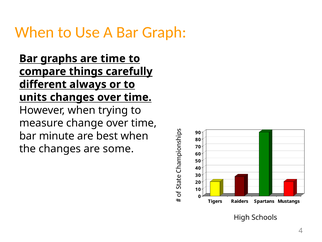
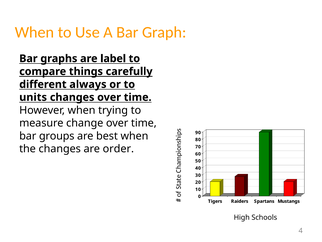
are time: time -> label (113, 58)
minute: minute -> groups (57, 136)
some: some -> order (118, 149)
